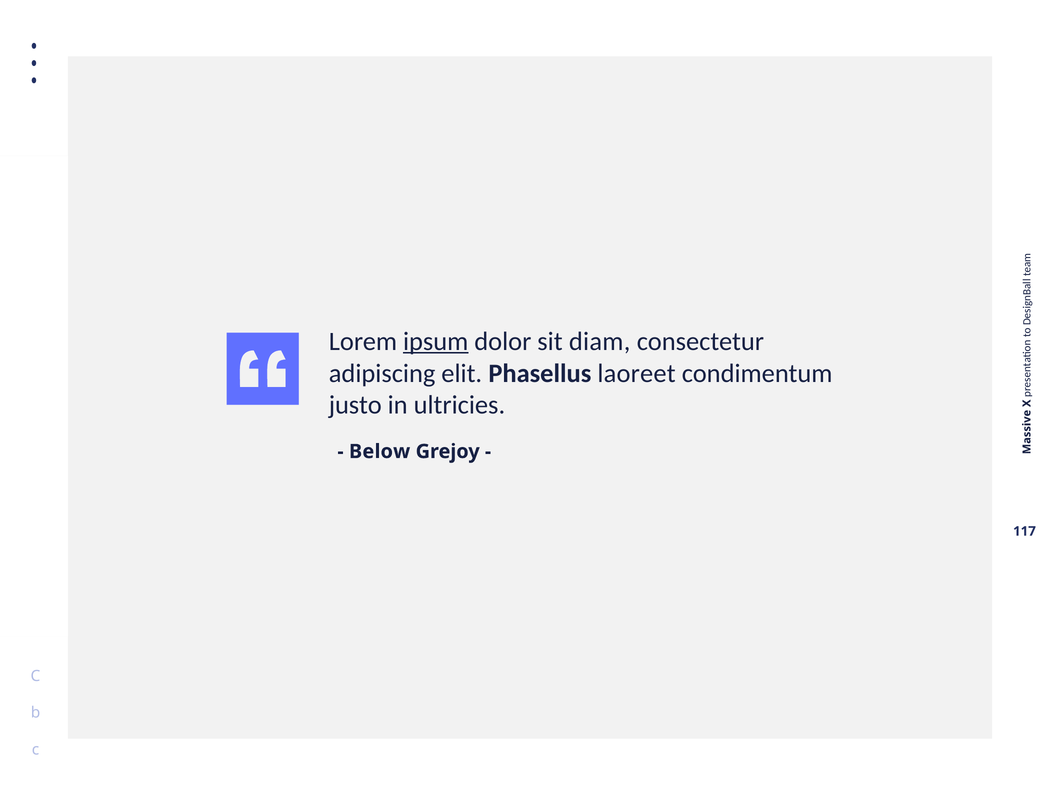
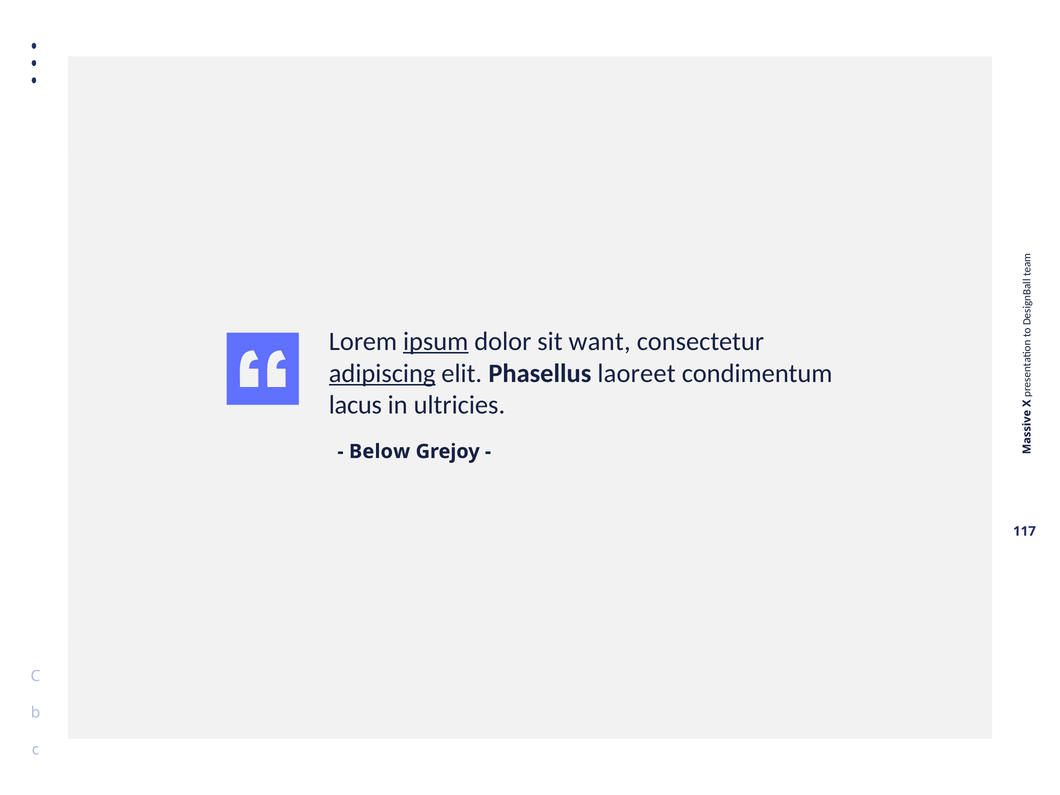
diam: diam -> want (600, 342)
adipiscing underline: none -> present (382, 373)
justo: justo -> lacus (355, 405)
